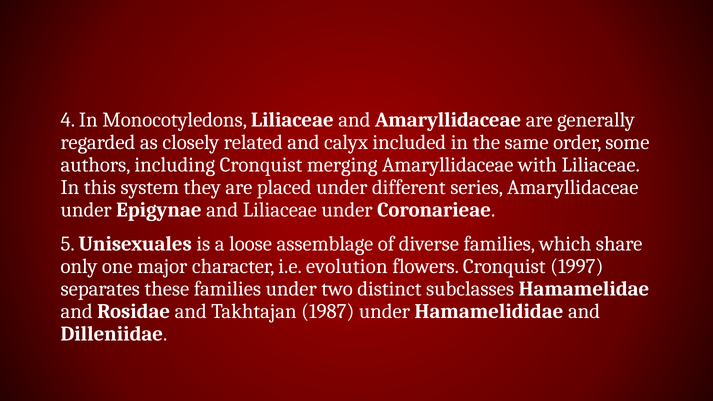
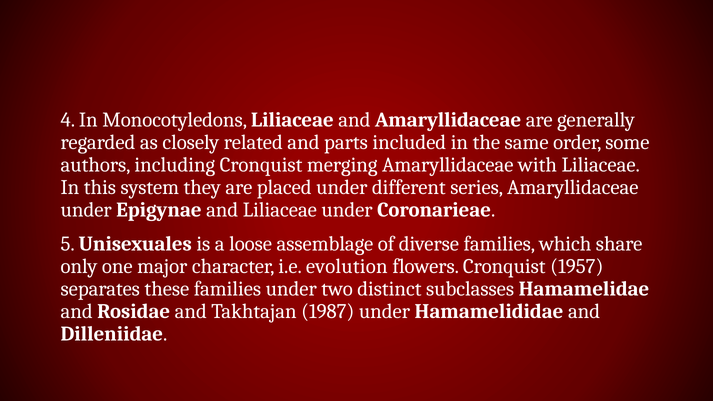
calyx: calyx -> parts (346, 143)
1997: 1997 -> 1957 (577, 266)
